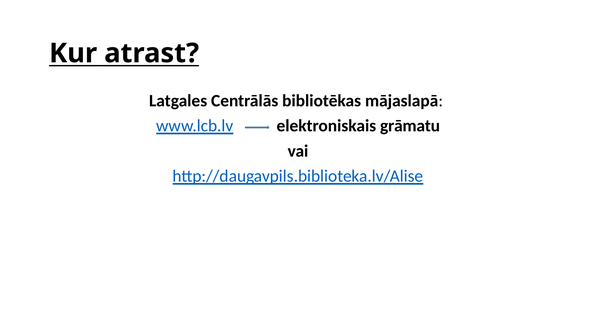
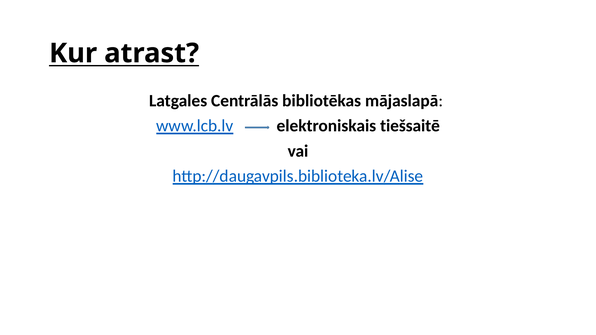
grāmatu: grāmatu -> tiešsaitē (410, 126)
